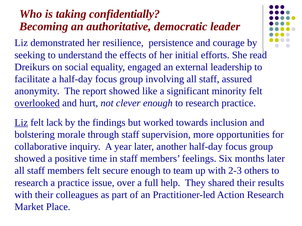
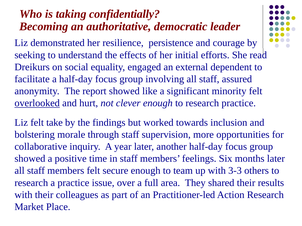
leadership: leadership -> dependent (231, 67)
Liz underline: present -> none (21, 123)
lack: lack -> take (55, 123)
2-3: 2-3 -> 3-3 (235, 171)
help: help -> area (170, 183)
